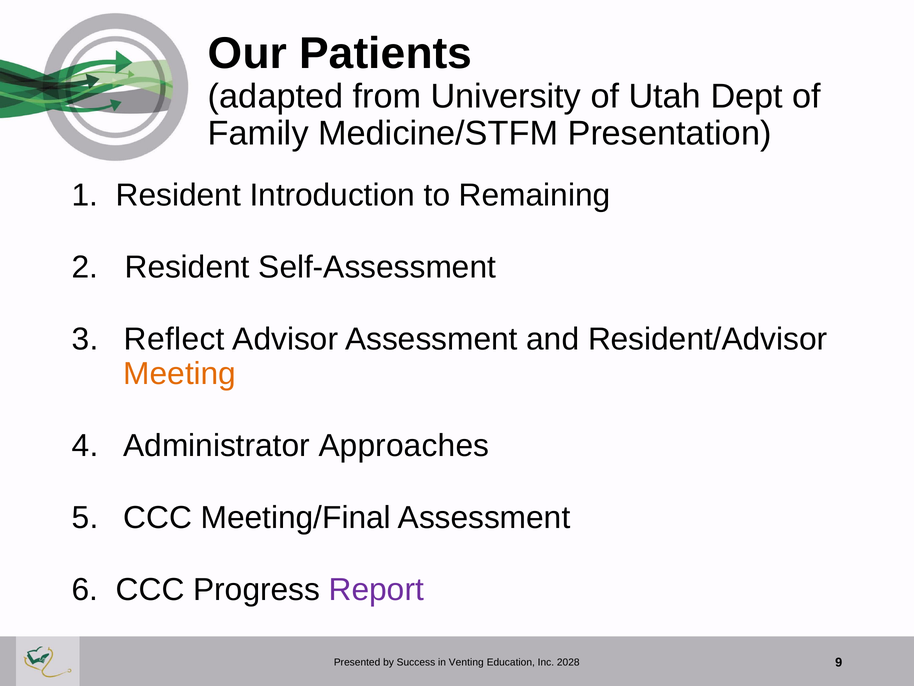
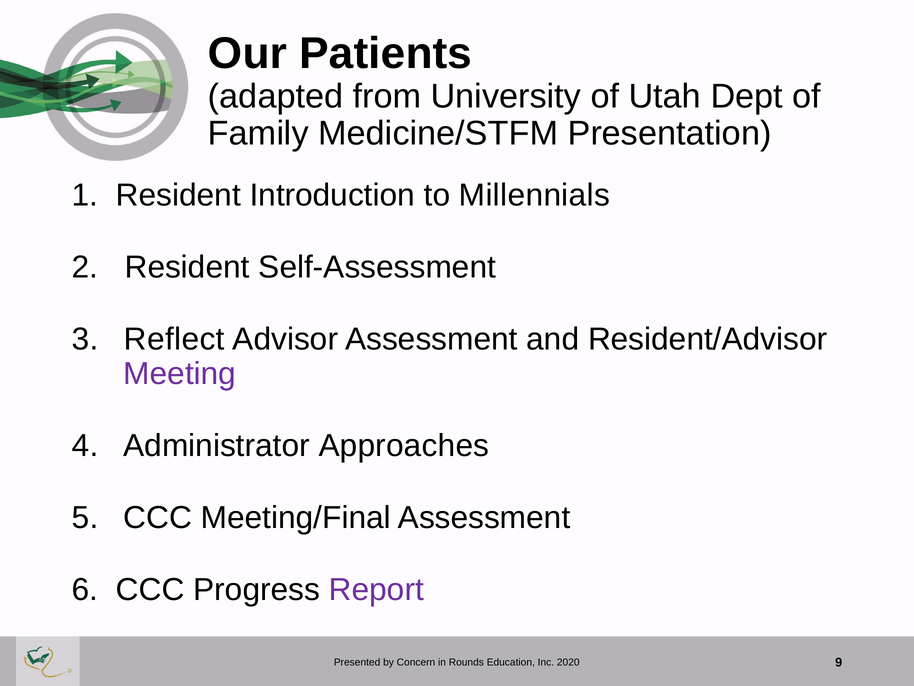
Remaining: Remaining -> Millennials (534, 195)
Meeting colour: orange -> purple (180, 374)
Success: Success -> Concern (416, 662)
Venting: Venting -> Rounds (466, 662)
2028: 2028 -> 2020 (568, 662)
